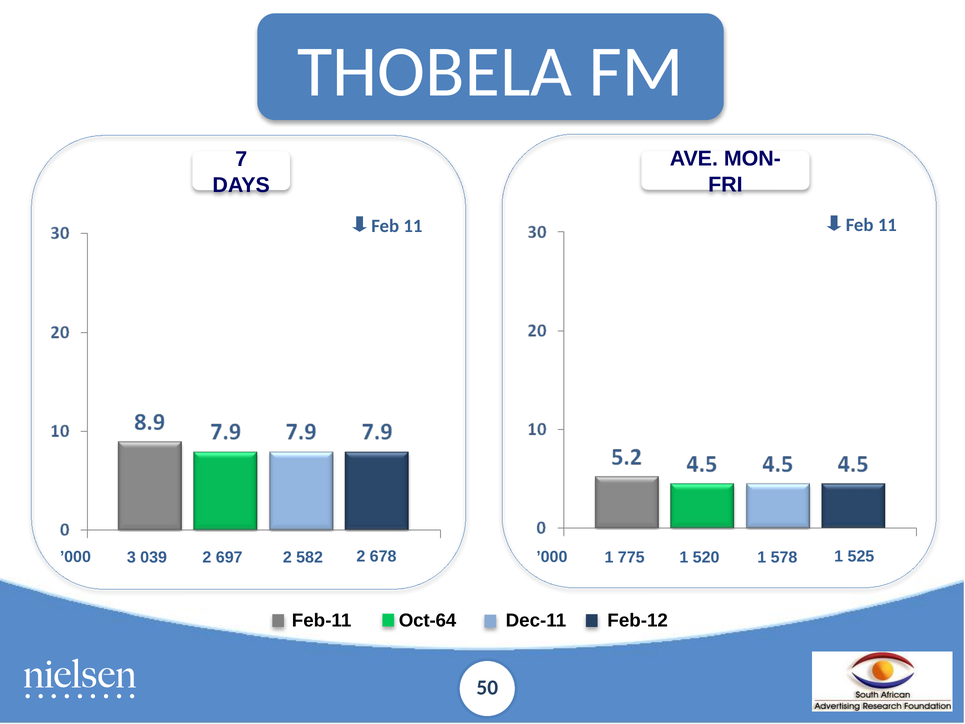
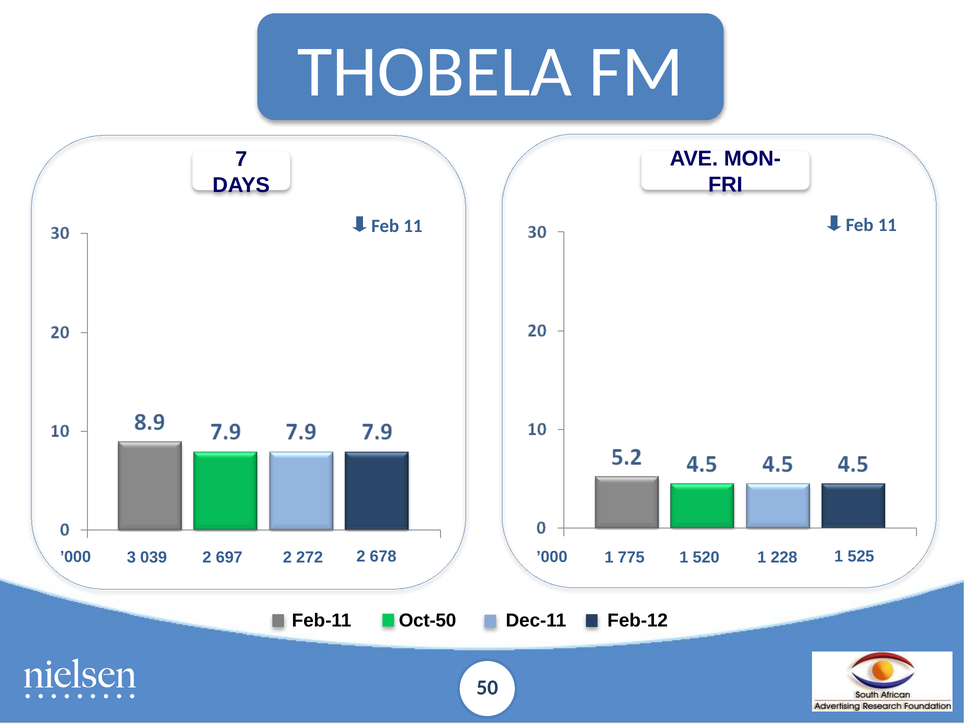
582: 582 -> 272 (310, 557)
578: 578 -> 228 (784, 557)
Oct-64: Oct-64 -> Oct-50 (428, 620)
